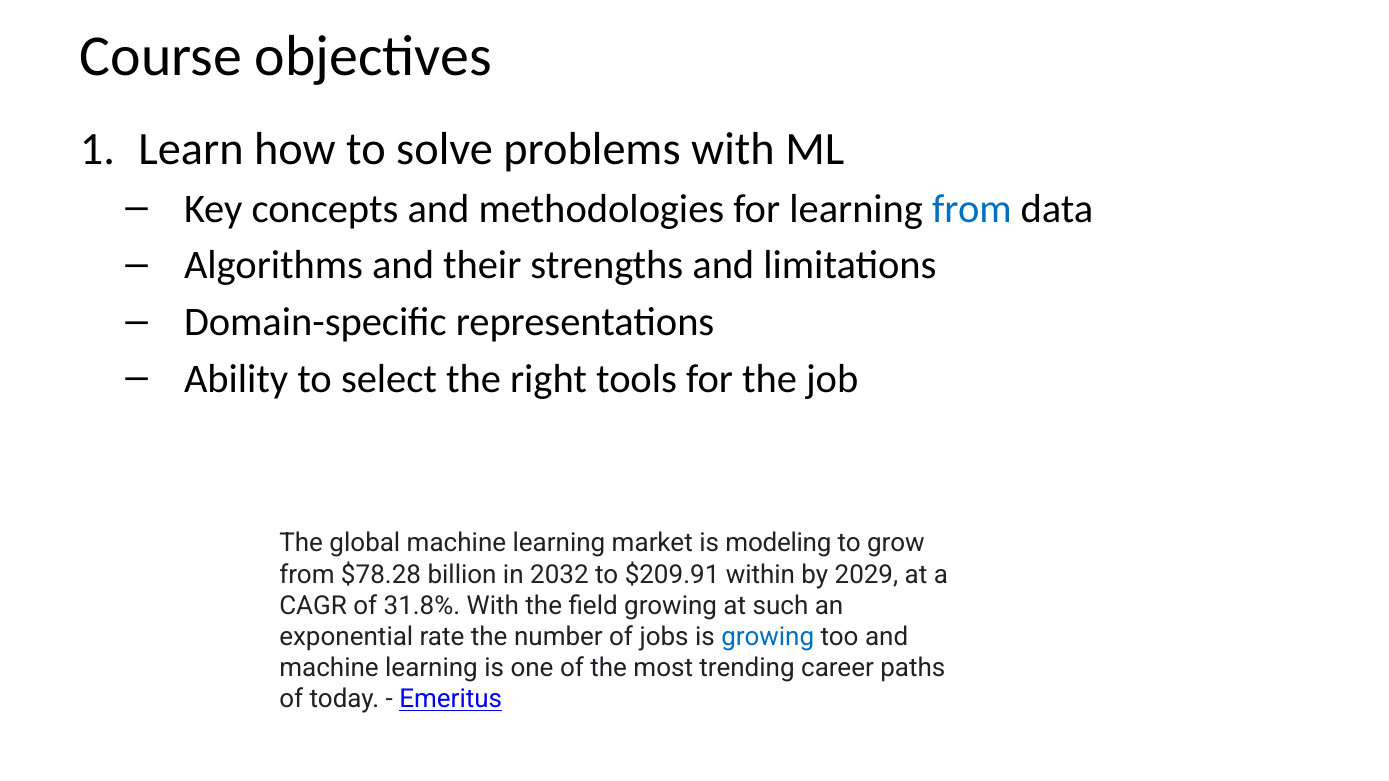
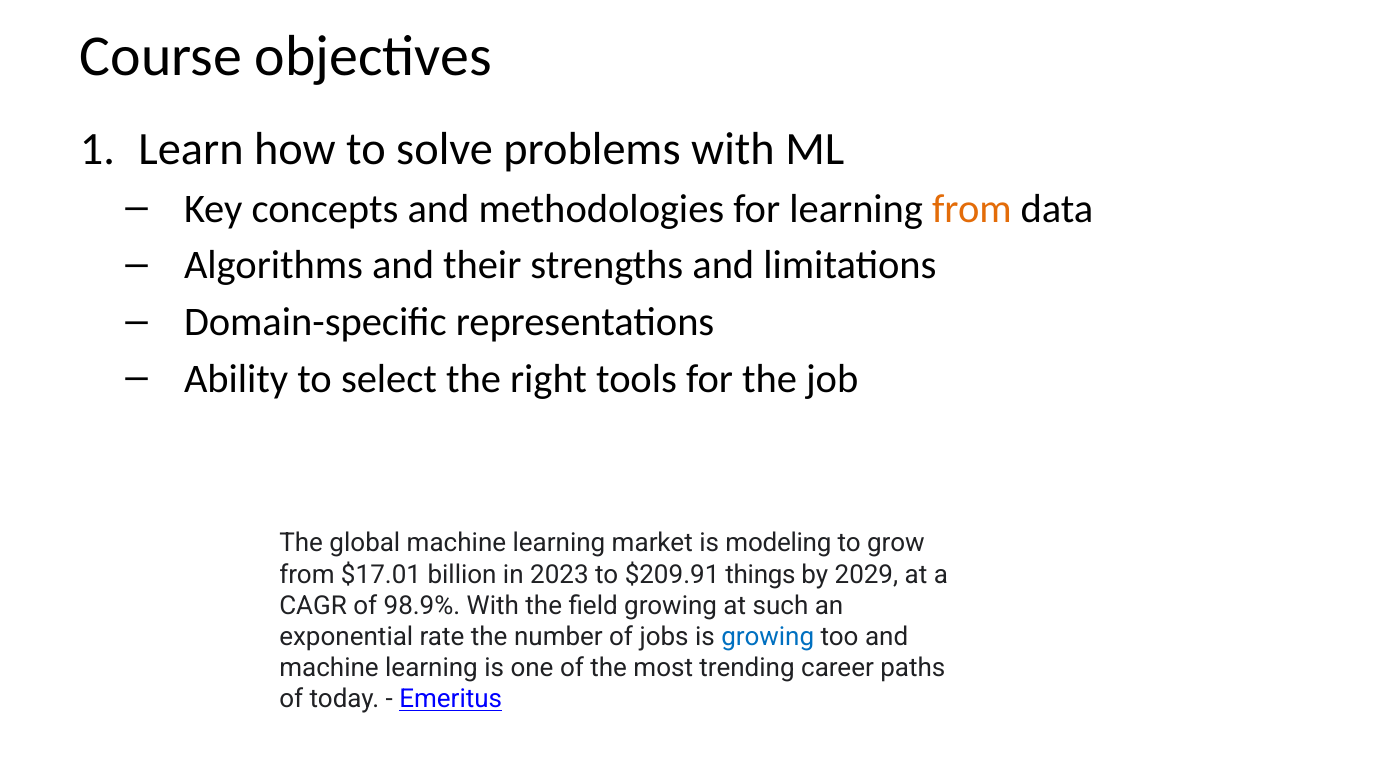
from colour: blue -> orange (972, 209)
$78.28: $78.28 -> $17.01 (381, 575)
2032: 2032 -> 2023 (559, 575)
within: within -> things (761, 575)
31.8%: 31.8% -> 98.9% (422, 606)
